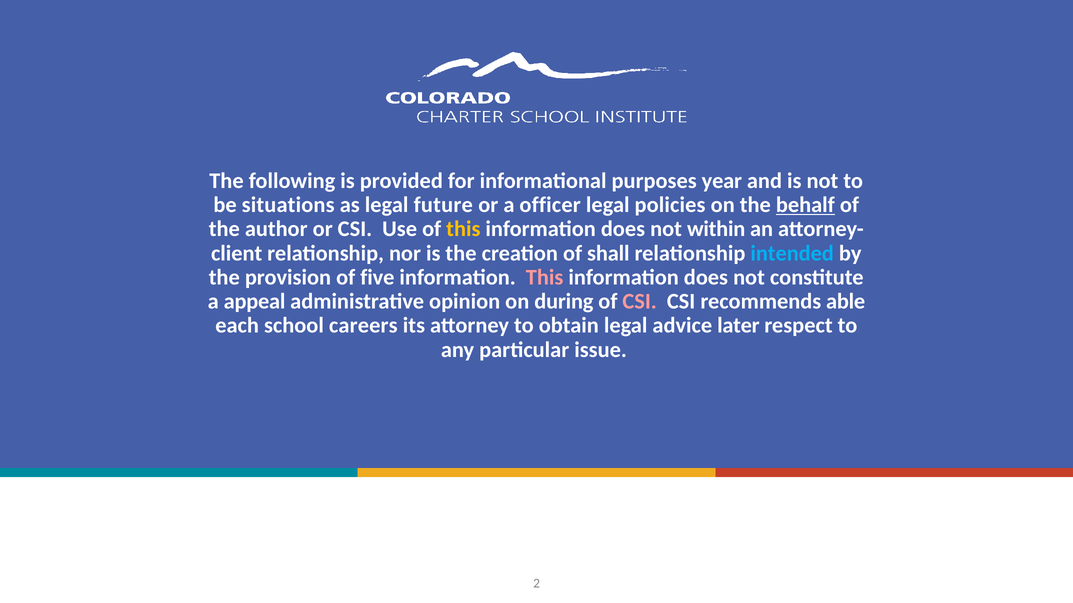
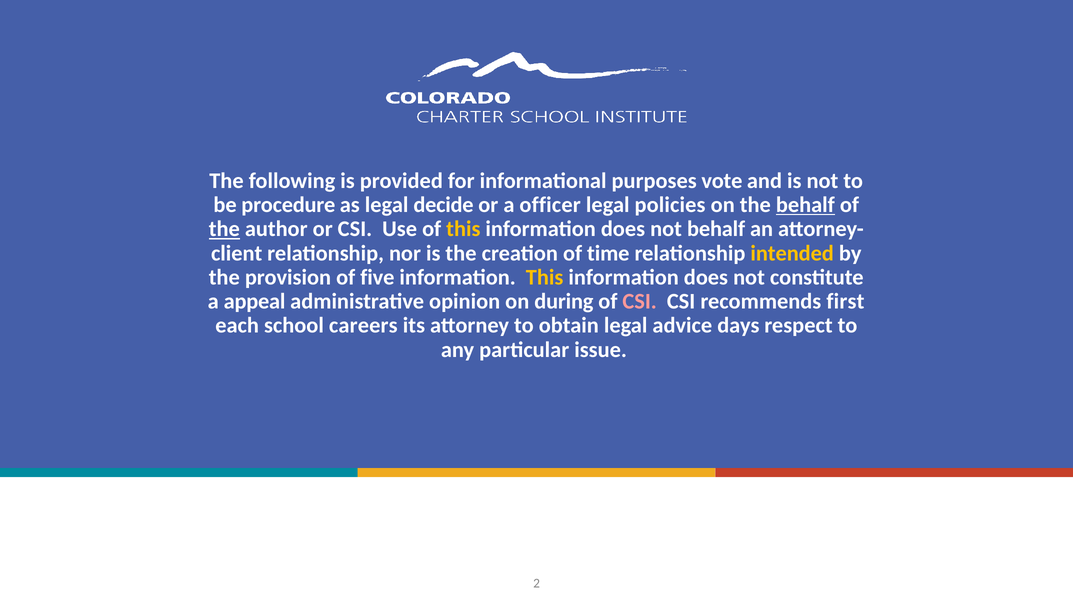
year: year -> vote (722, 181)
situations: situations -> procedure (288, 205)
future: future -> decide (443, 205)
the underline: none -> present (224, 229)
not within: within -> behalf (716, 229)
shall: shall -> time (608, 253)
intended colour: light blue -> yellow (792, 253)
This colour: pink -> yellow (545, 278)
able: able -> first (845, 302)
later: later -> days (738, 326)
